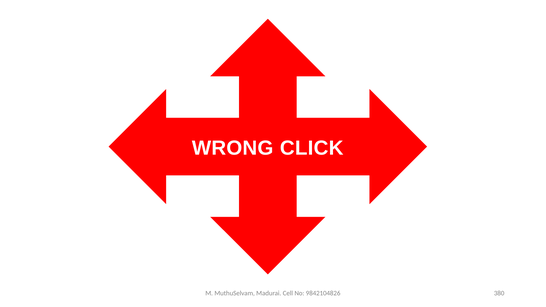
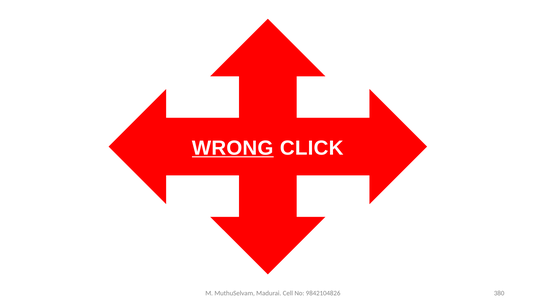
WRONG underline: none -> present (233, 148)
